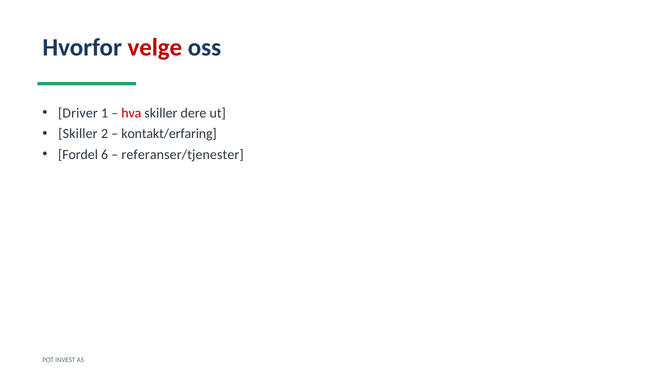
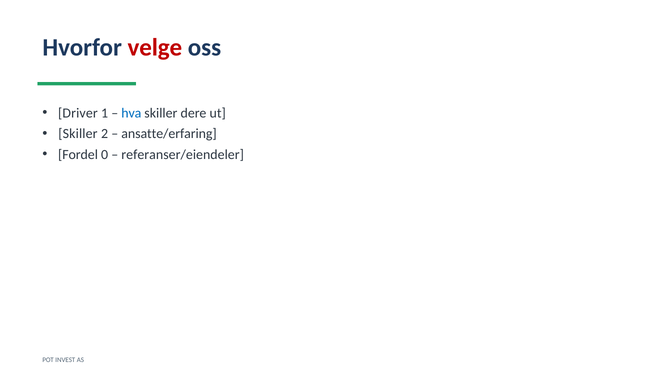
hva colour: red -> blue (131, 113)
kontakt/erfaring: kontakt/erfaring -> ansatte/erfaring (169, 134)
6: 6 -> 0 (105, 155)
referanser/tjenester: referanser/tjenester -> referanser/eiendeler (183, 155)
